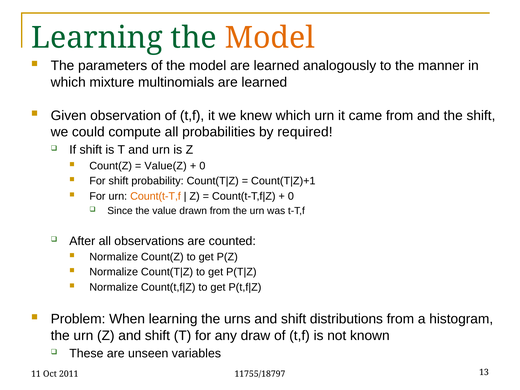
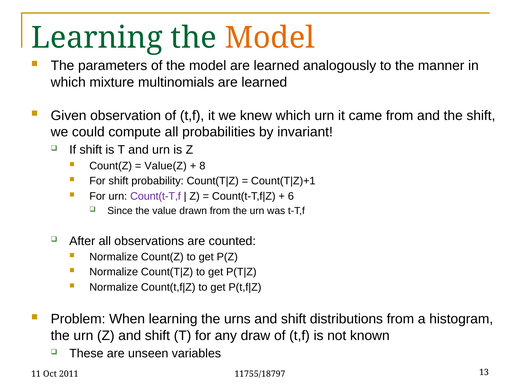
required: required -> invariant (305, 132)
0: 0 -> 8 (202, 166)
Count(t-T,f colour: orange -> purple (156, 196)
0: 0 -> 6 (291, 196)
